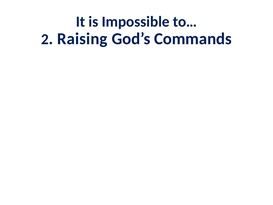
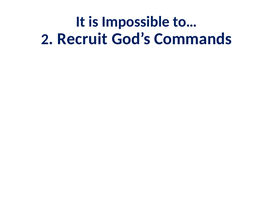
Raising: Raising -> Recruit (82, 39)
